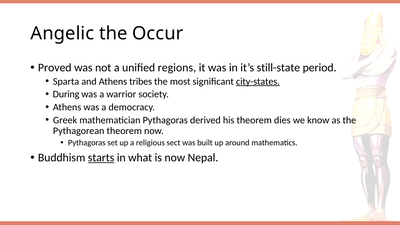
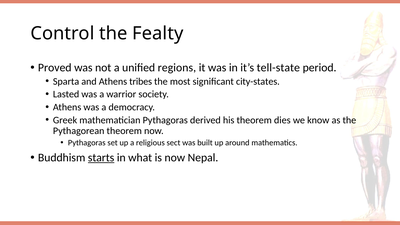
Angelic: Angelic -> Control (62, 34)
Occur: Occur -> Fealty (158, 34)
still-state: still-state -> tell-state (278, 68)
city-states underline: present -> none (258, 81)
During: During -> Lasted (66, 94)
